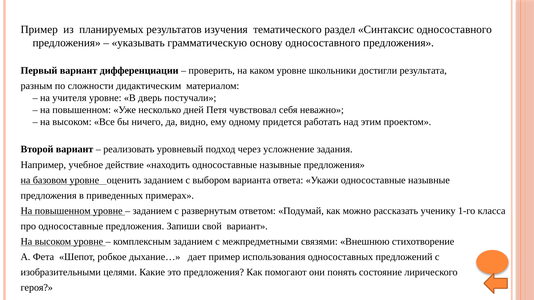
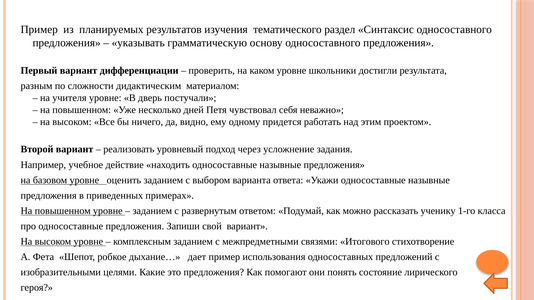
Внешнюю: Внешнюю -> Итогового (365, 242)
